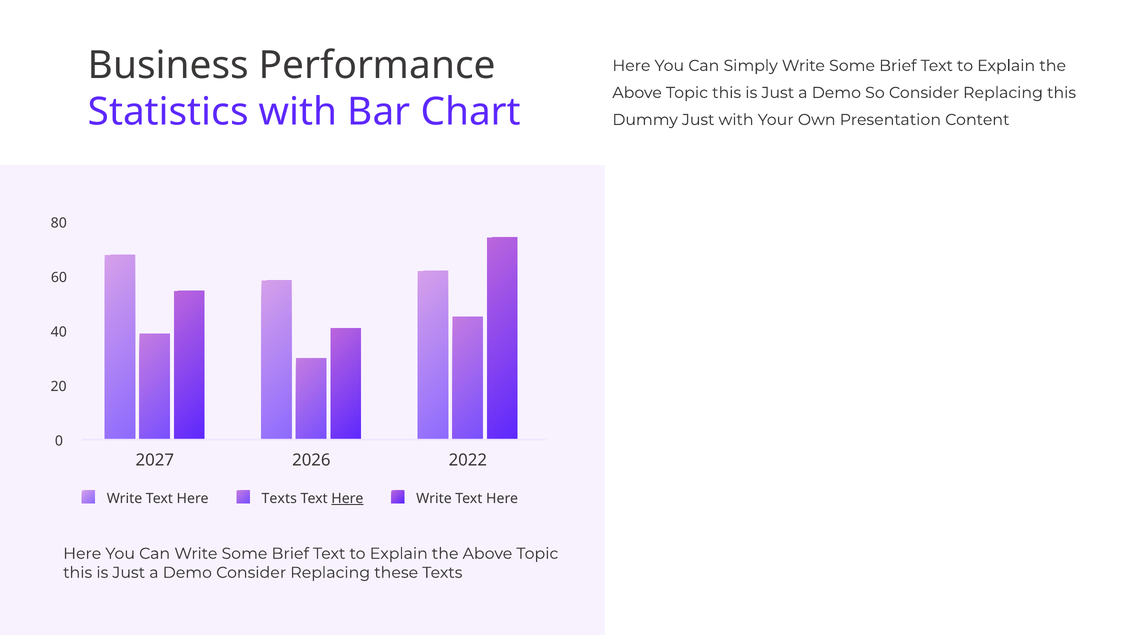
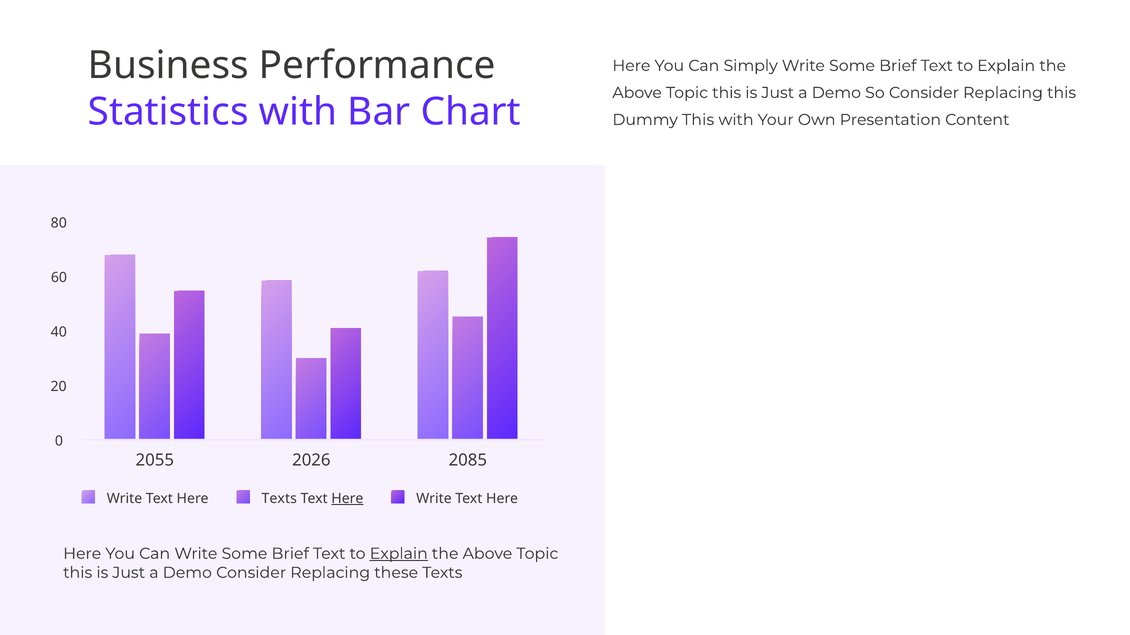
Dummy Just: Just -> This (698, 120)
2027: 2027 -> 2055 (155, 461)
2022: 2022 -> 2085 (468, 461)
Explain underline: none -> present (399, 554)
